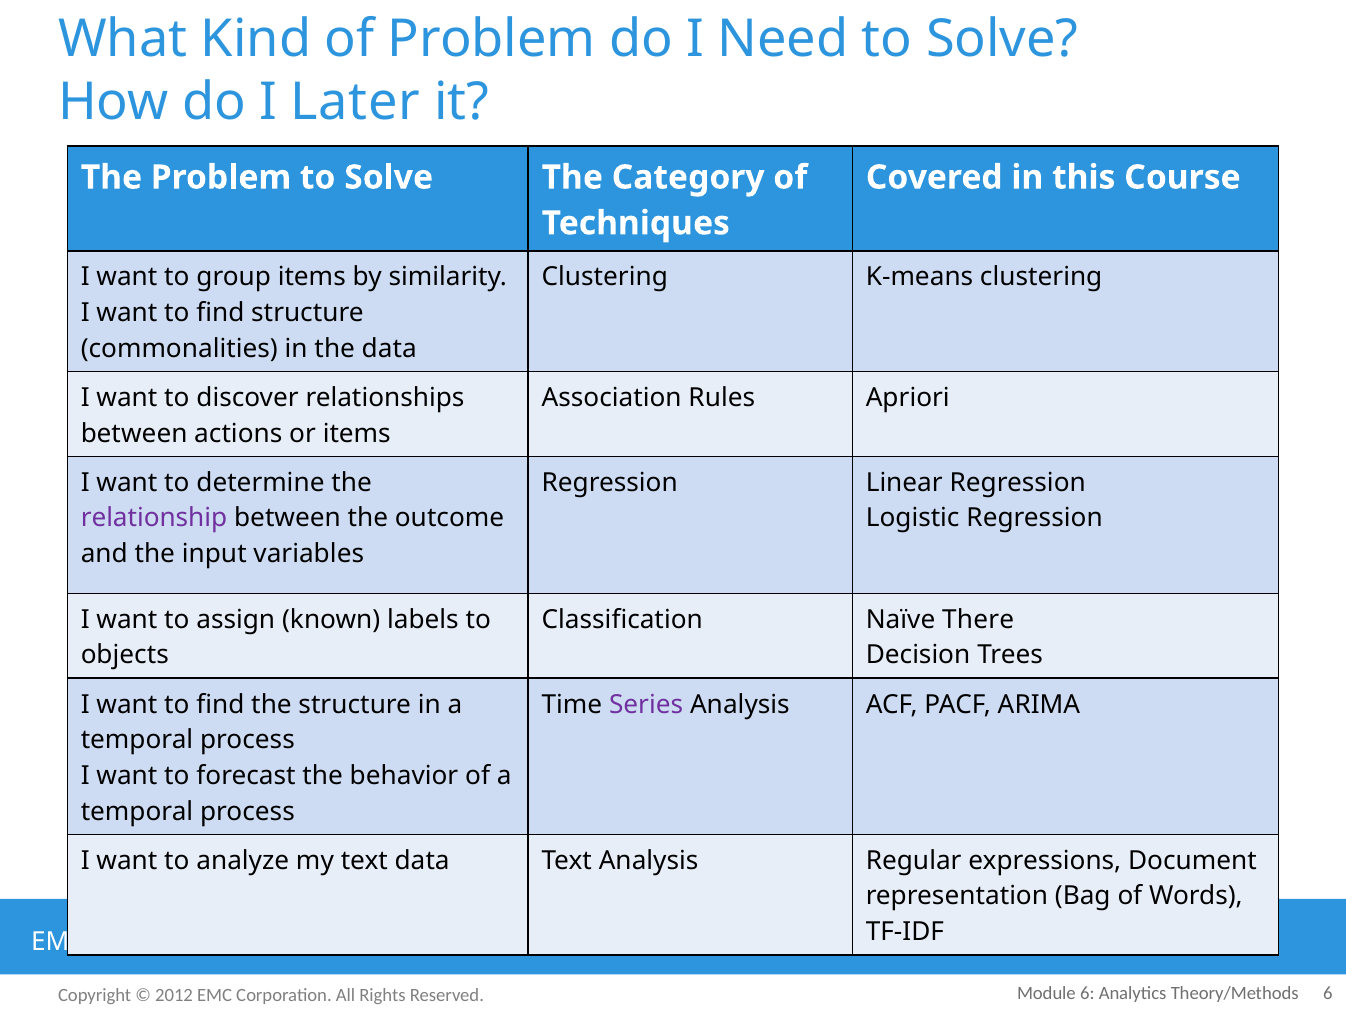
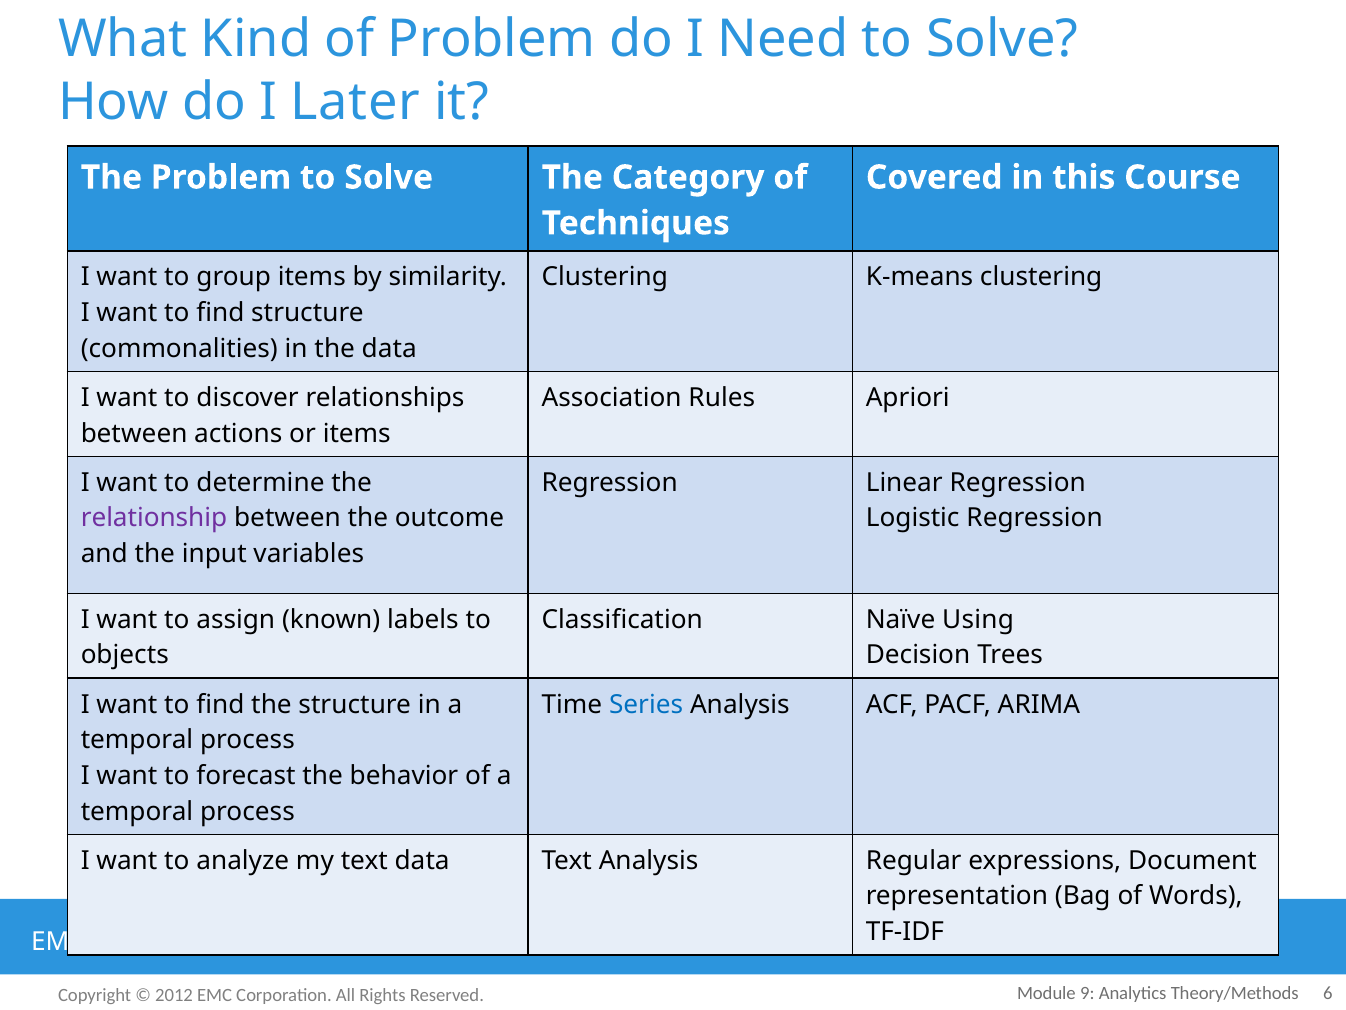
There: There -> Using (978, 619)
Series colour: purple -> blue (646, 704)
Module 6: 6 -> 9 (1087, 993)
